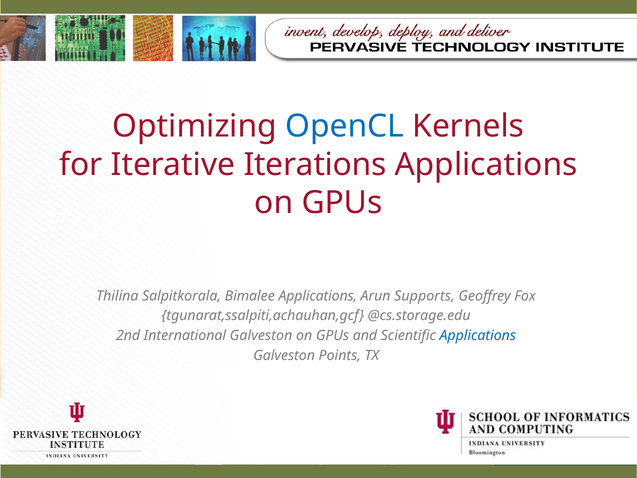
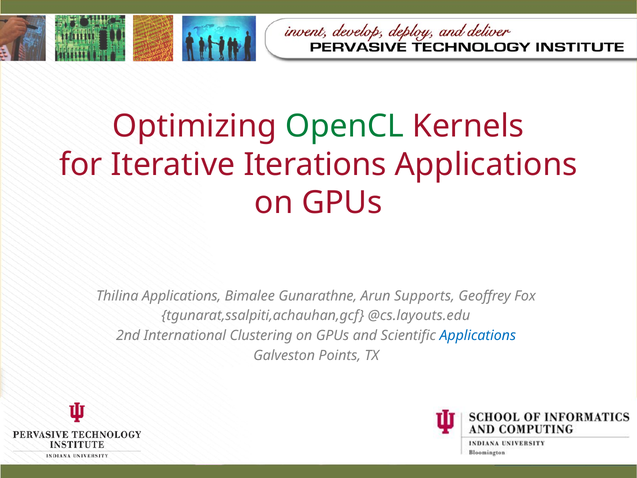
OpenCL colour: blue -> green (345, 126)
Thilina Salpitkorala: Salpitkorala -> Applications (182, 296)
Bimalee Applications: Applications -> Gunarathne (318, 296)
@cs.storage.edu: @cs.storage.edu -> @cs.layouts.edu (419, 316)
International Galveston: Galveston -> Clustering (261, 335)
